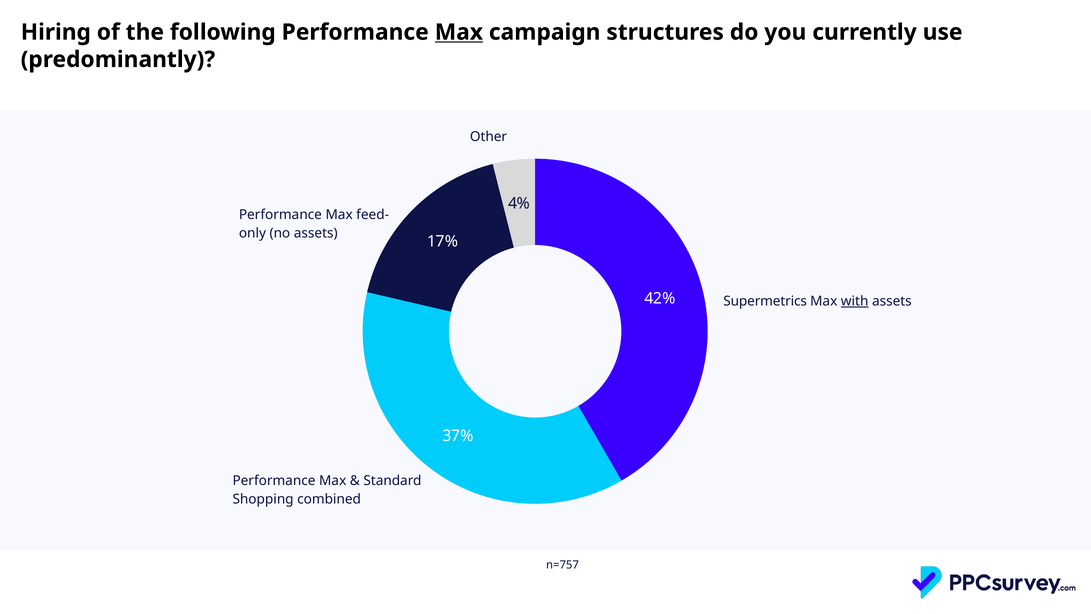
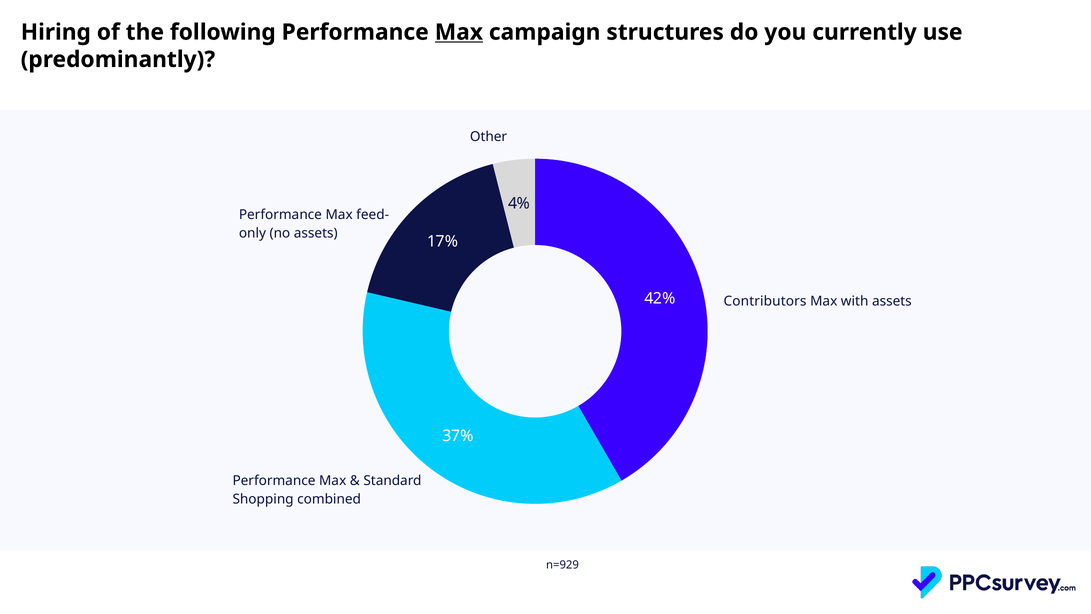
Supermetrics: Supermetrics -> Contributors (765, 301)
with underline: present -> none (855, 301)
n=757: n=757 -> n=929 (563, 565)
